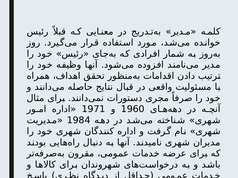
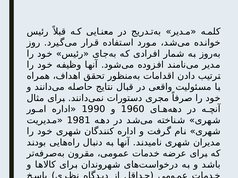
1971: 1971 -> 1990 (94, 109)
1984: 1984 -> 1981 (79, 121)
